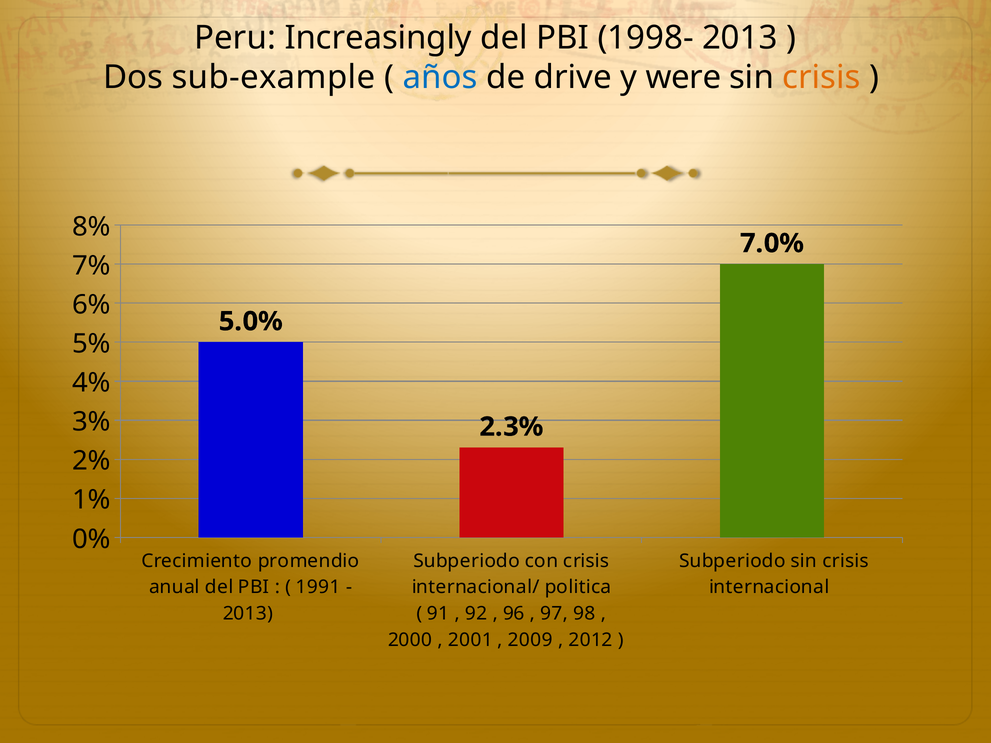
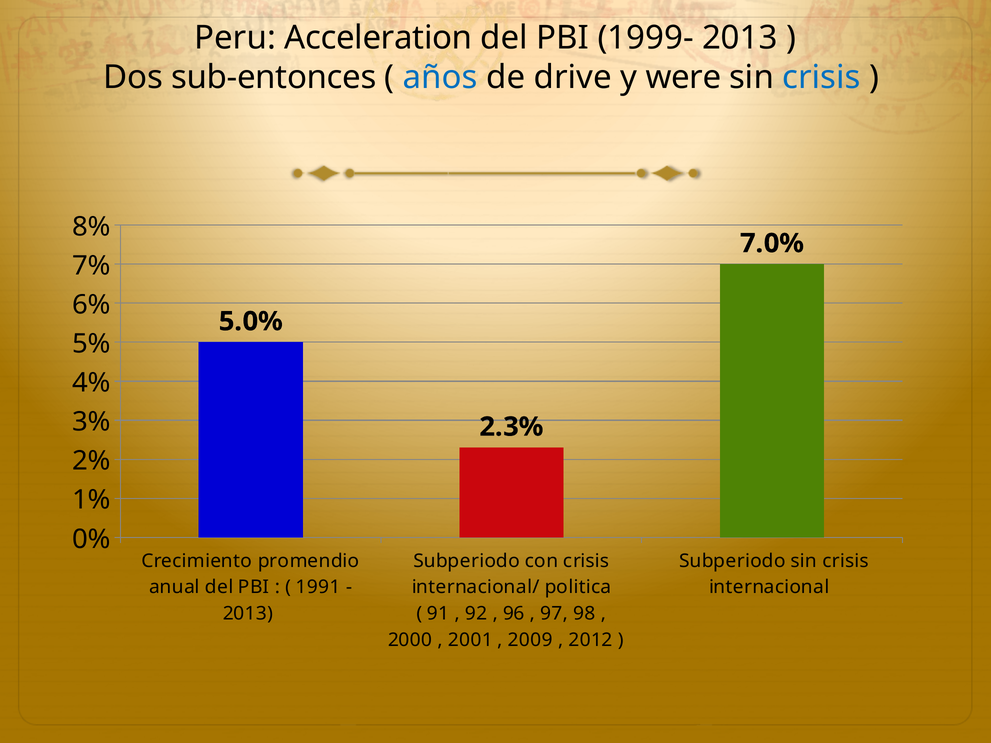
Increasingly: Increasingly -> Acceleration (378, 38)
1998-: 1998- -> 1999- (646, 38)
sub-example: sub-example -> sub-entonces (274, 78)
crisis colour: orange -> blue (822, 78)
